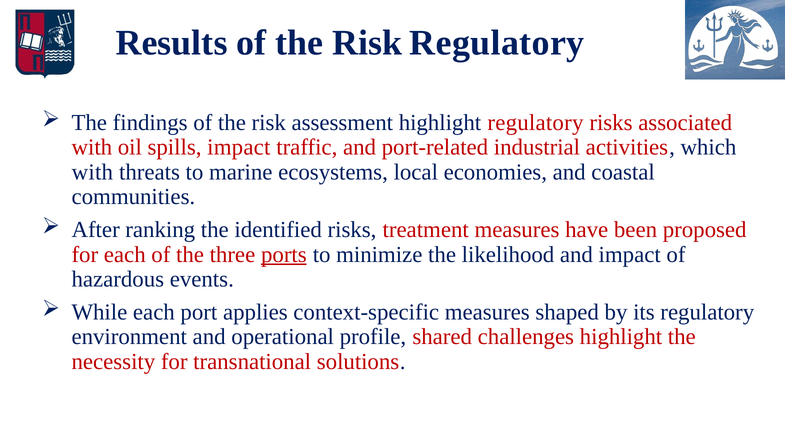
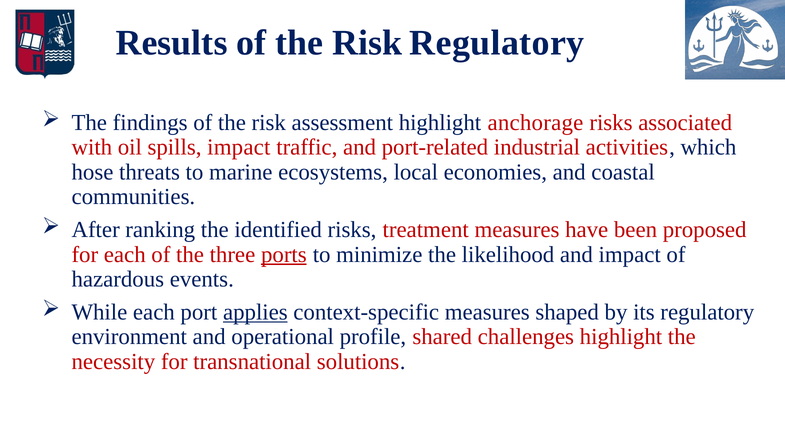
highlight regulatory: regulatory -> anchorage (535, 122)
with: with -> hose (92, 172)
applies underline: none -> present (255, 312)
